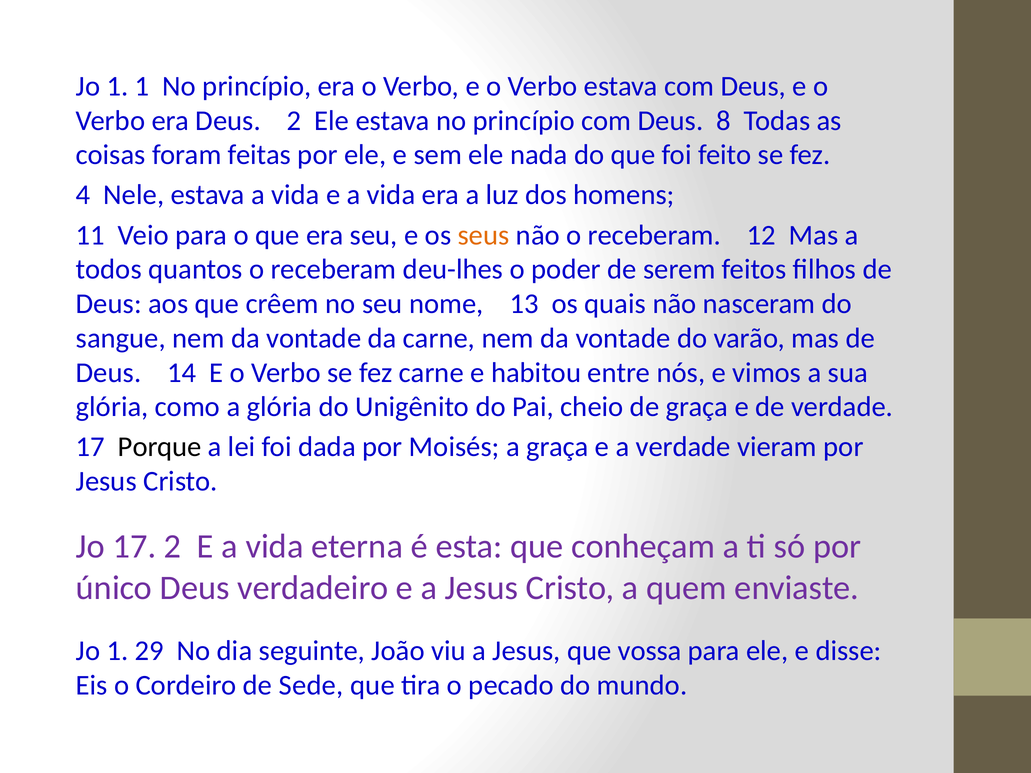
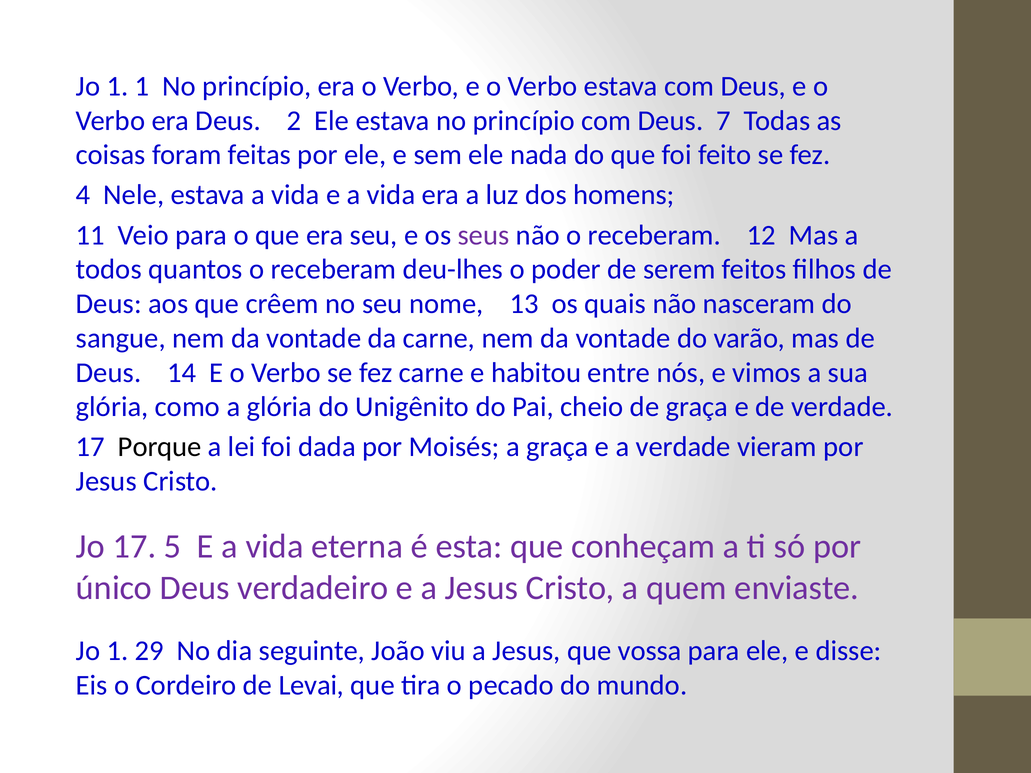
8: 8 -> 7 (723, 121)
seus colour: orange -> purple (484, 235)
17 2: 2 -> 5 (173, 547)
Sede: Sede -> Levai (311, 686)
